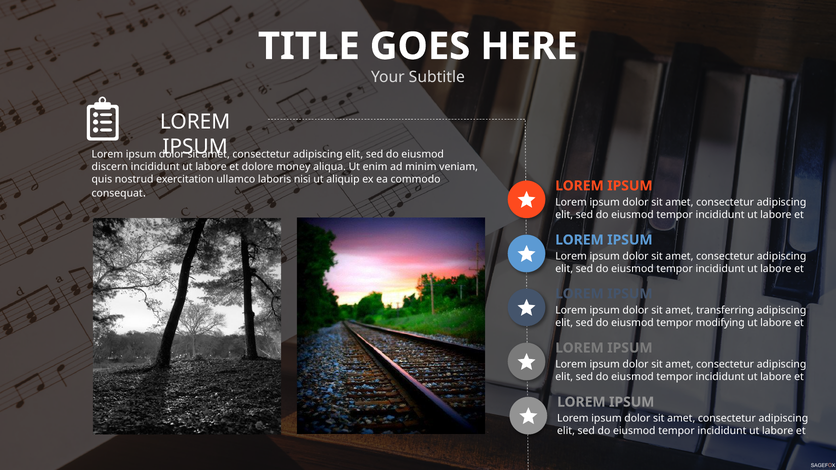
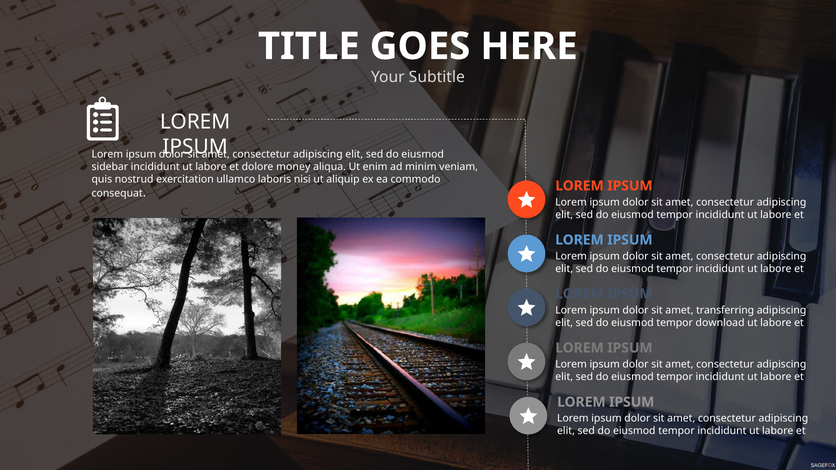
discern: discern -> sidebar (110, 167)
modifying: modifying -> download (720, 323)
